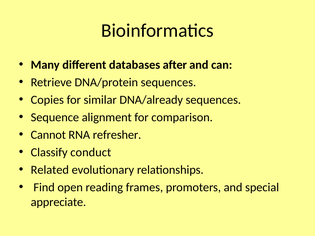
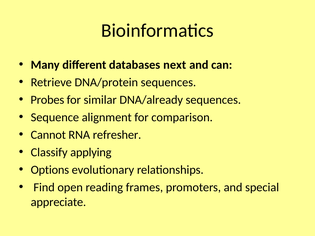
after: after -> next (175, 65)
Copies: Copies -> Probes (47, 100)
conduct: conduct -> applying (91, 152)
Related: Related -> Options (50, 170)
